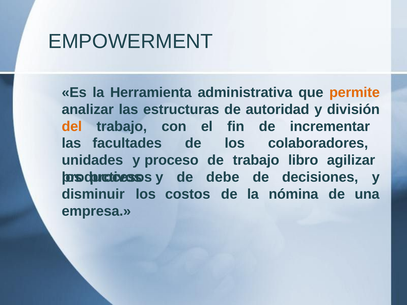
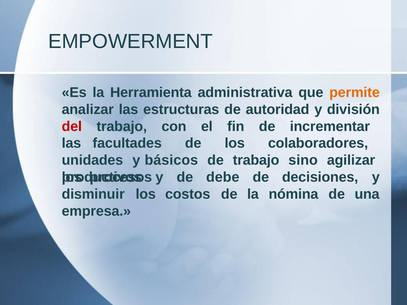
del colour: orange -> red (72, 126)
proceso: proceso -> básicos (171, 160)
libro: libro -> sino (303, 160)
